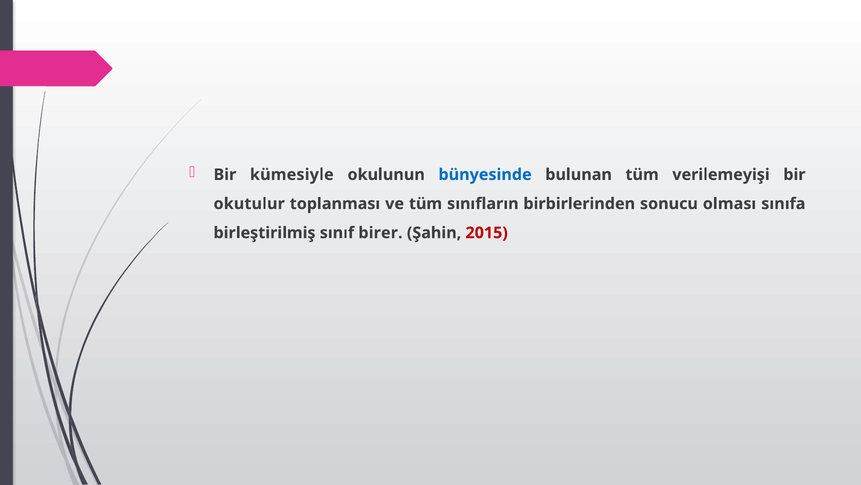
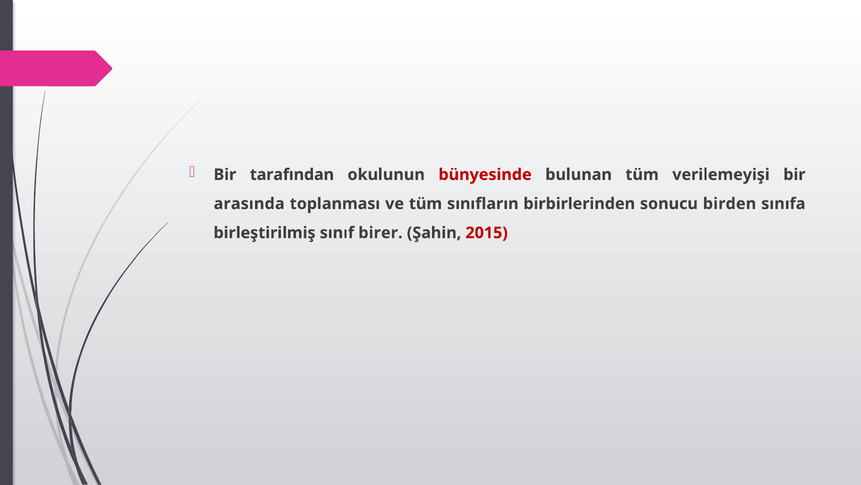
kümesiyle: kümesiyle -> tarafından (292, 174)
bünyesinde colour: blue -> red (485, 174)
okutulur: okutulur -> arasında (249, 203)
olması: olması -> birden (730, 203)
